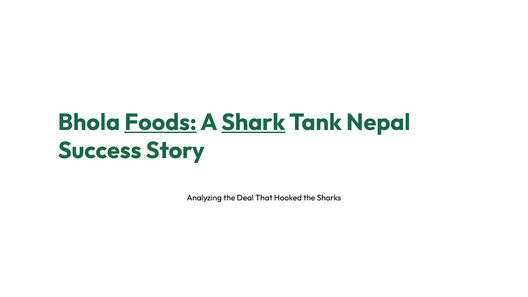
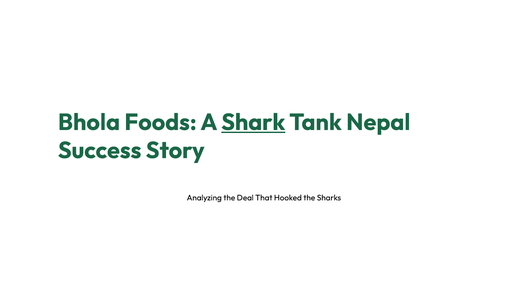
Foods underline: present -> none (161, 122)
